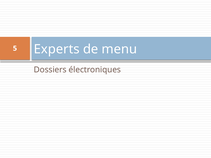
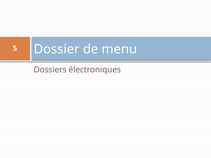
Experts: Experts -> Dossier (57, 49)
